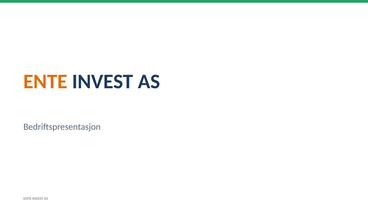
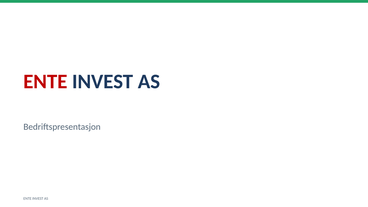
ENTE colour: orange -> red (45, 82)
